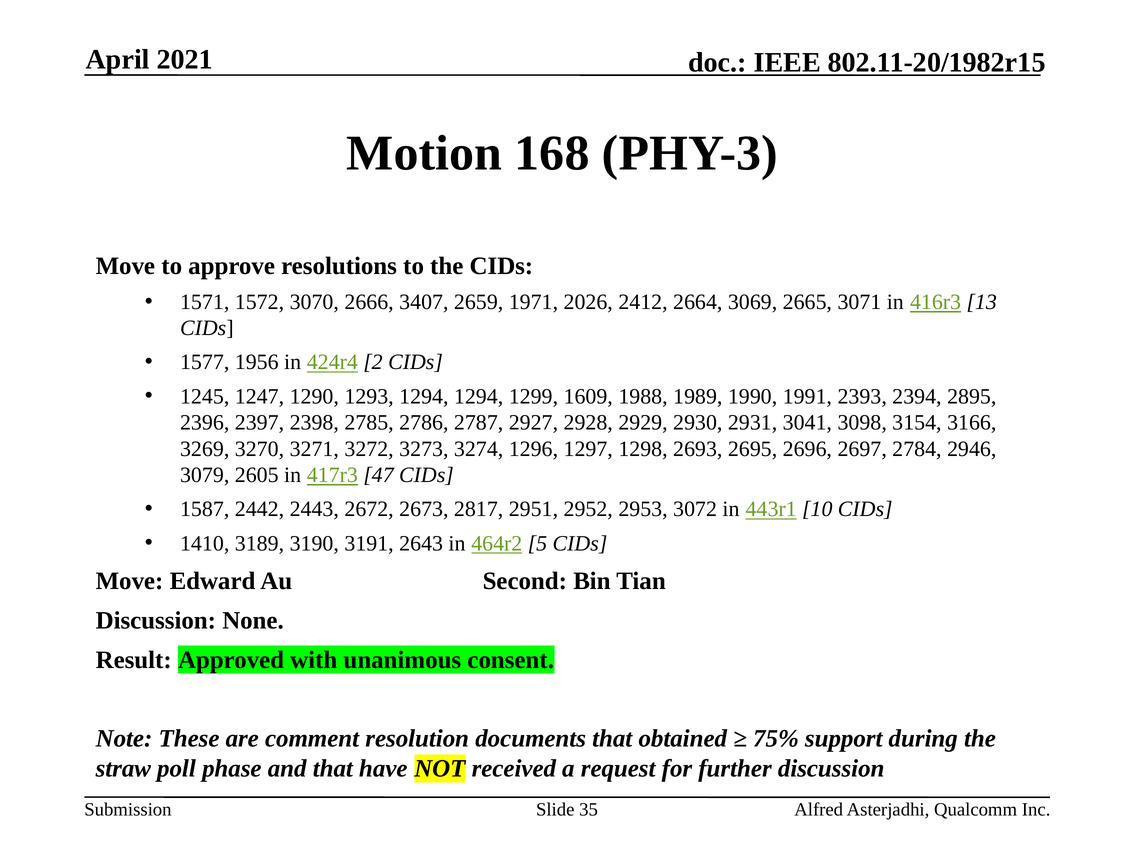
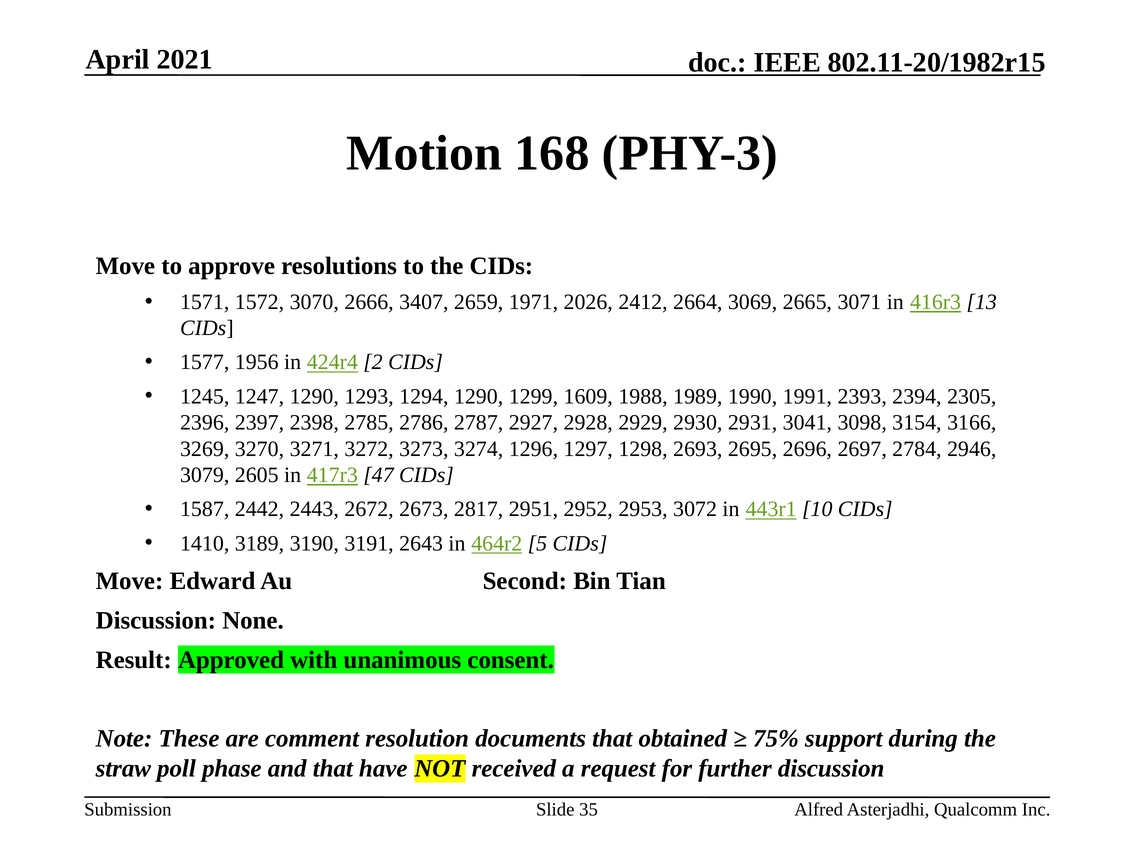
1294 1294: 1294 -> 1290 (479, 396)
2895: 2895 -> 2305 (972, 396)
